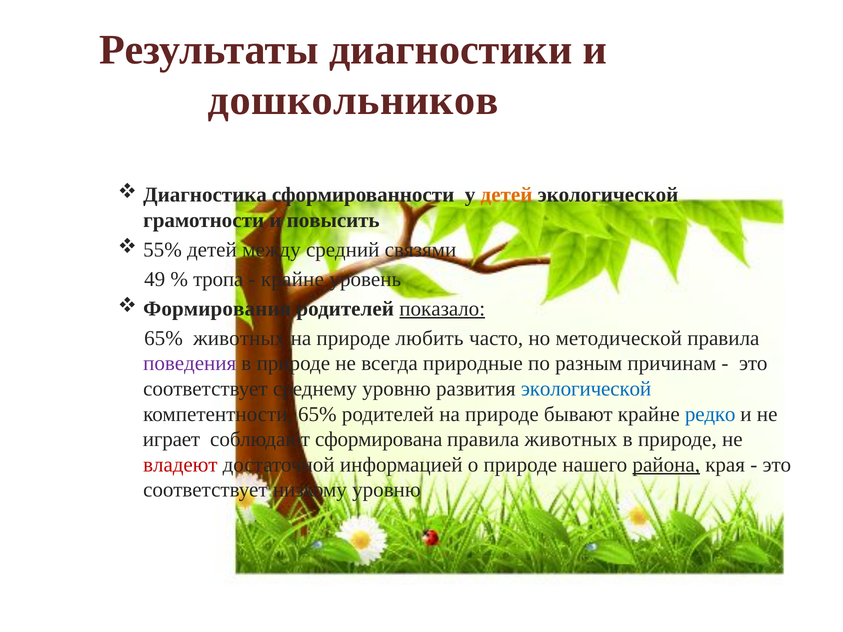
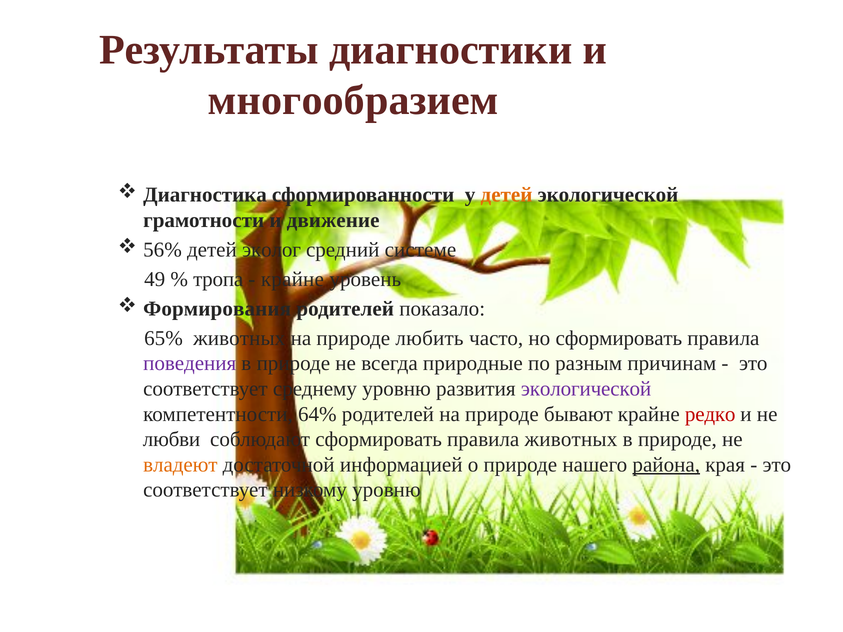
дошкольников: дошкольников -> многообразием (353, 100)
повысить: повысить -> движение (333, 220)
55%: 55% -> 56% (163, 250)
между: между -> эколог (272, 250)
связями: связями -> системе (420, 250)
показало underline: present -> none (442, 309)
но методической: методической -> сформировать (619, 338)
экологической colour: blue -> purple (586, 389)
компетентности 65%: 65% -> 64% (317, 414)
редко colour: blue -> red (710, 414)
играет: играет -> любви (171, 440)
соблюдают сформирована: сформирована -> сформировать (379, 440)
владеют colour: red -> orange (180, 465)
